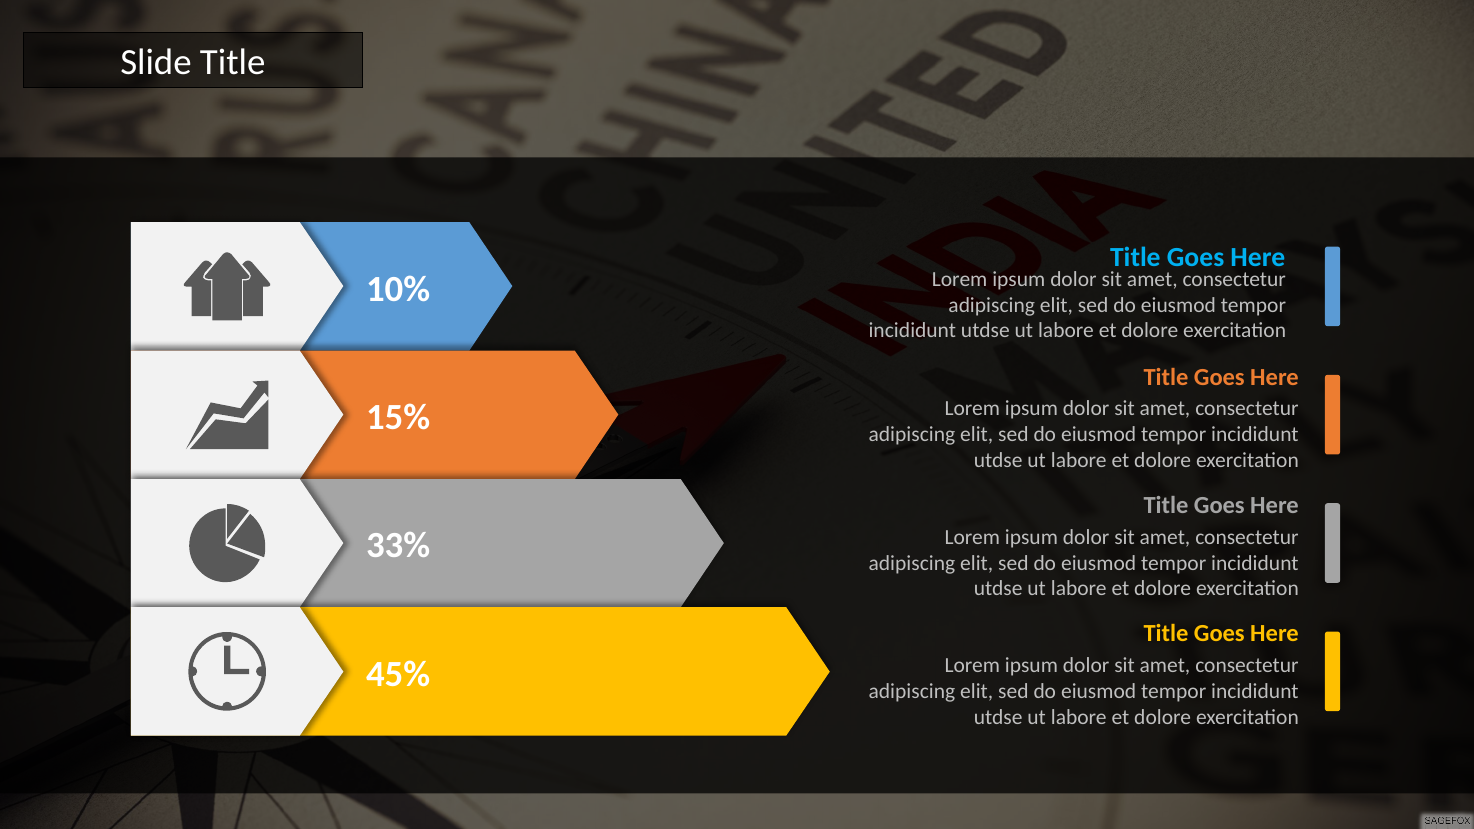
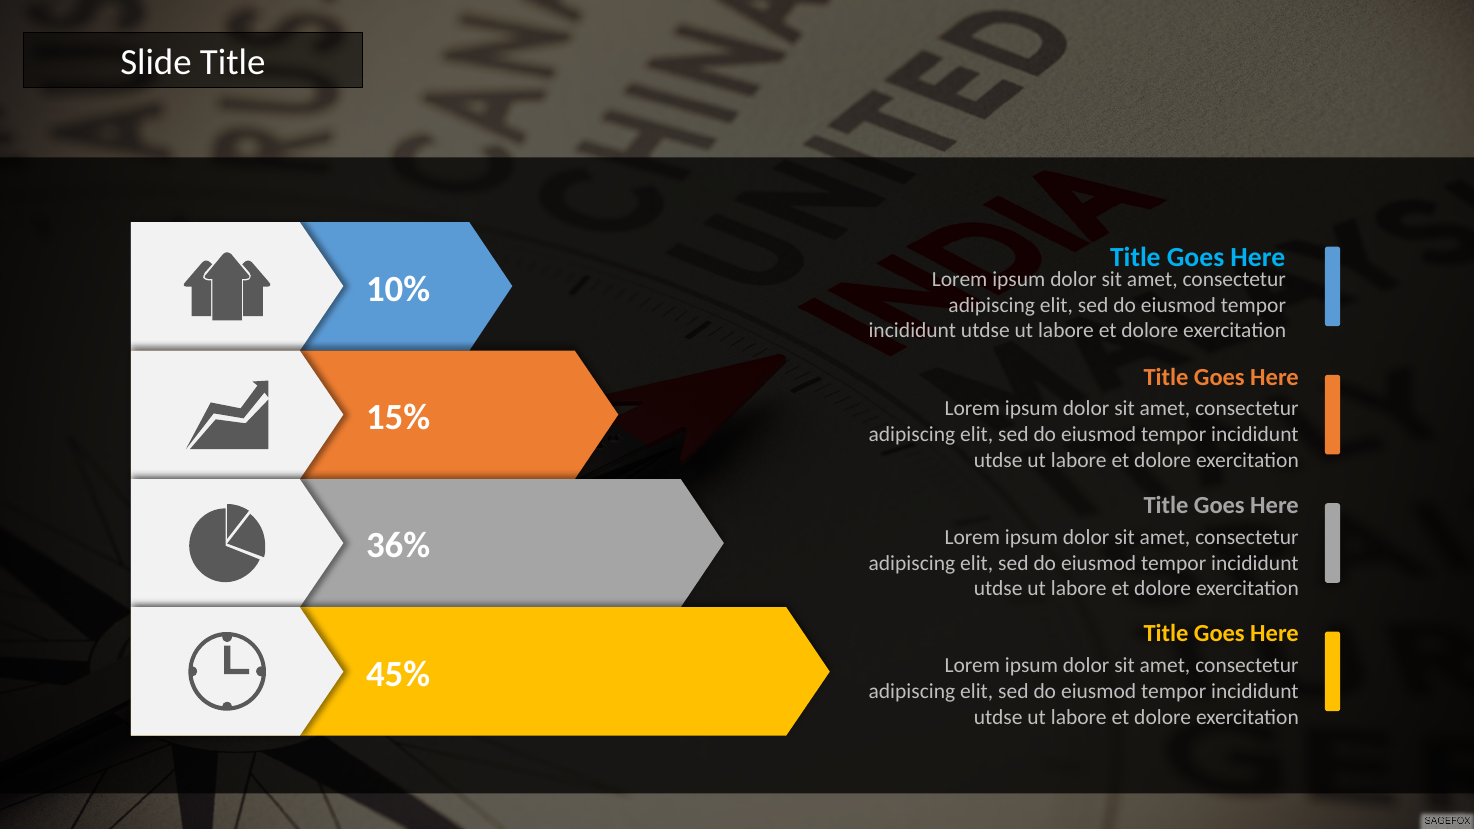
33%: 33% -> 36% (398, 546)
